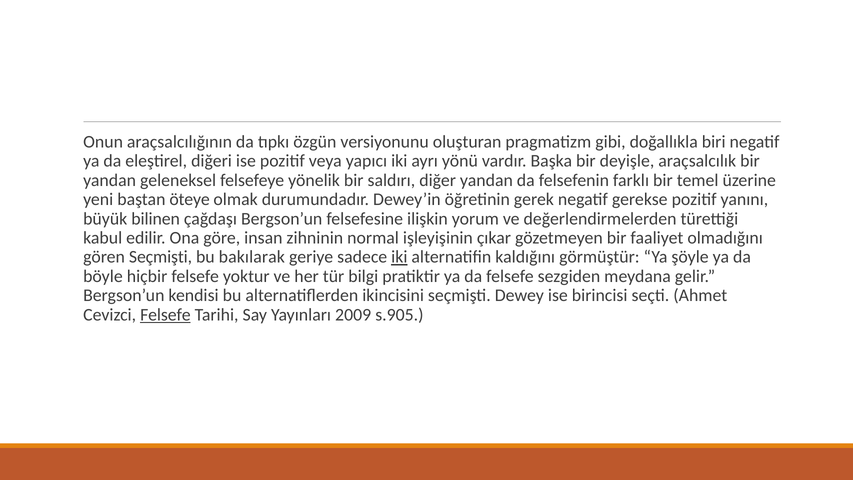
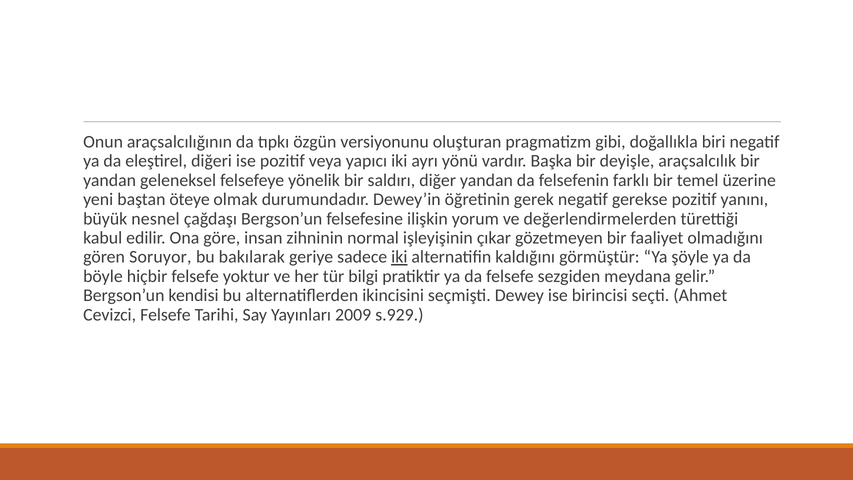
bilinen: bilinen -> nesnel (155, 219)
gören Seçmişti: Seçmişti -> Soruyor (160, 257)
Felsefe underline: present -> none (165, 315)
s.905: s.905 -> s.929 (399, 315)
